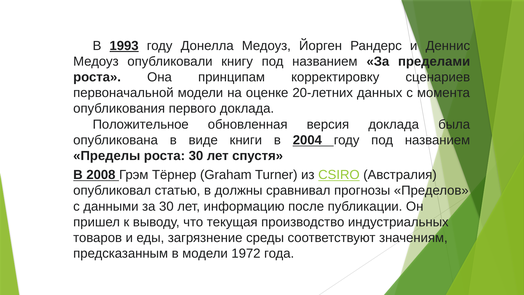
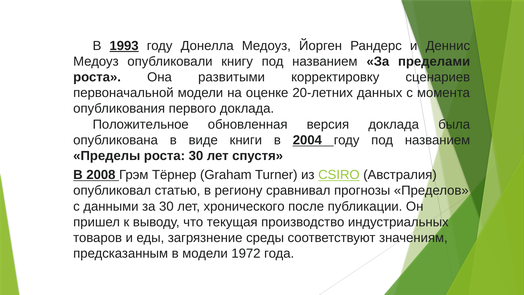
принципам: принципам -> развитыми (232, 77)
должны: должны -> региону (239, 190)
информацию: информацию -> хронического (244, 206)
